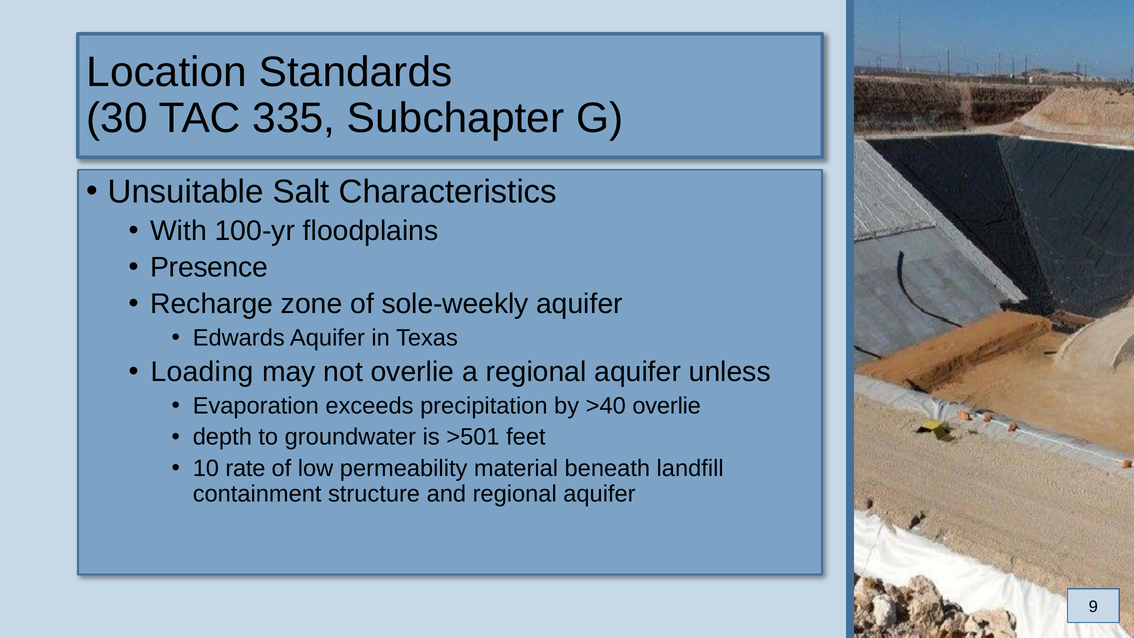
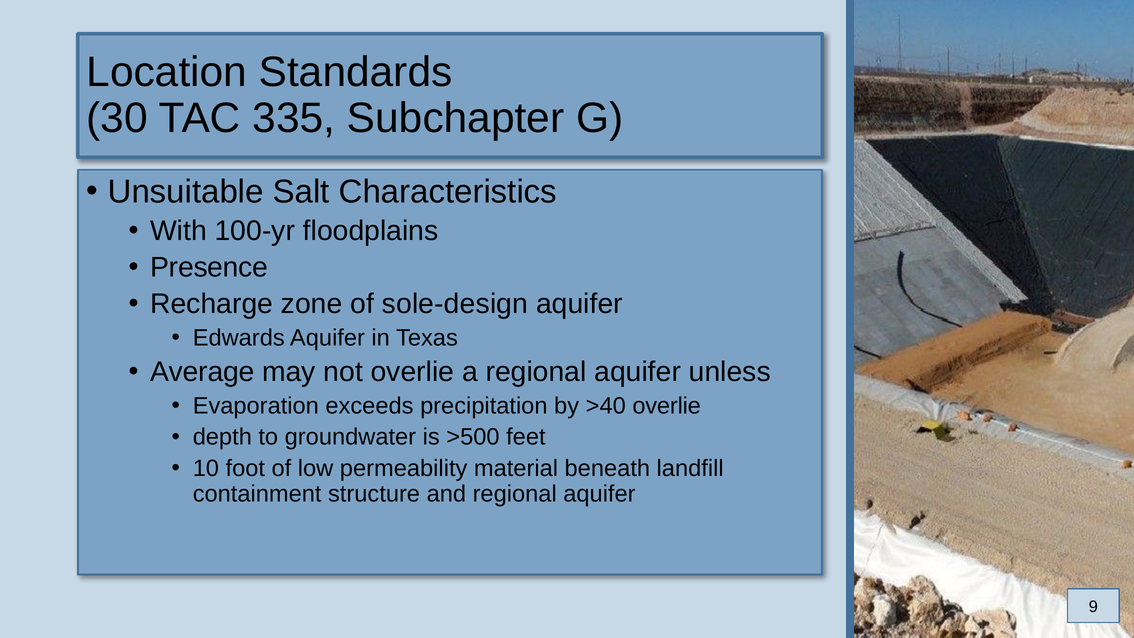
sole-weekly: sole-weekly -> sole-design (455, 304)
Loading: Loading -> Average (202, 372)
>501: >501 -> >500 (473, 437)
rate: rate -> foot (245, 469)
